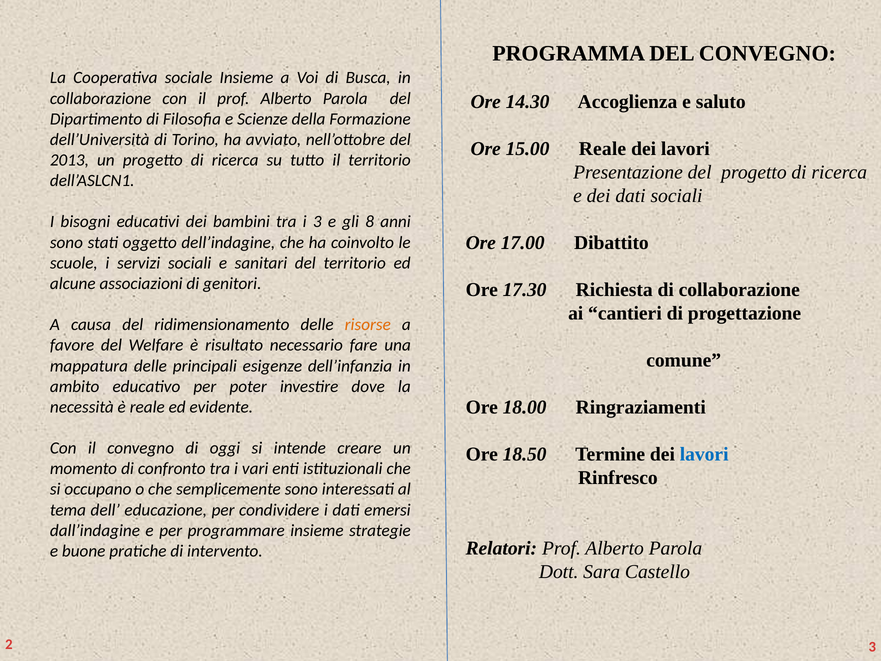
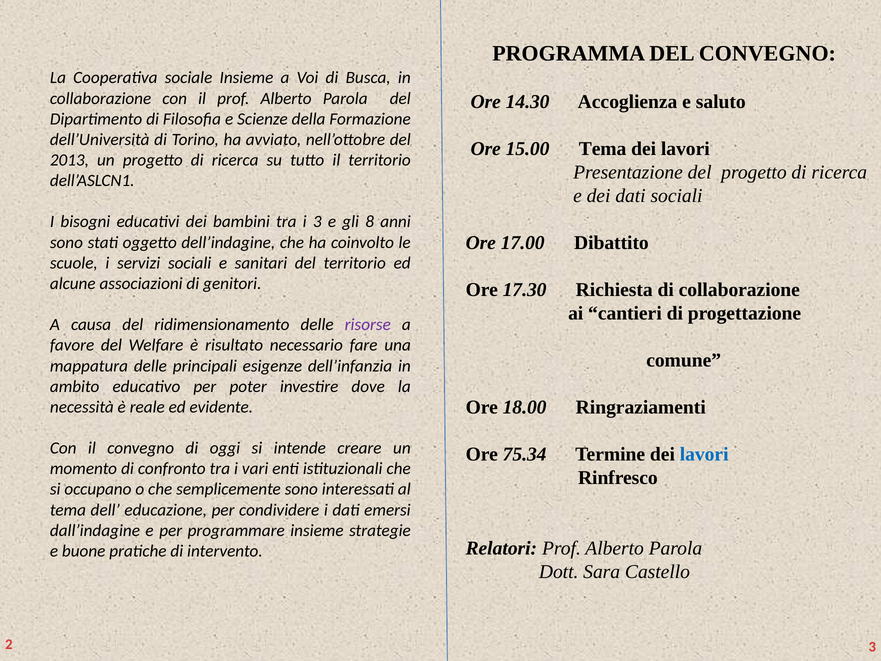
15.00 Reale: Reale -> Tema (603, 149)
risorse colour: orange -> purple (368, 325)
18.50: 18.50 -> 75.34 (525, 454)
